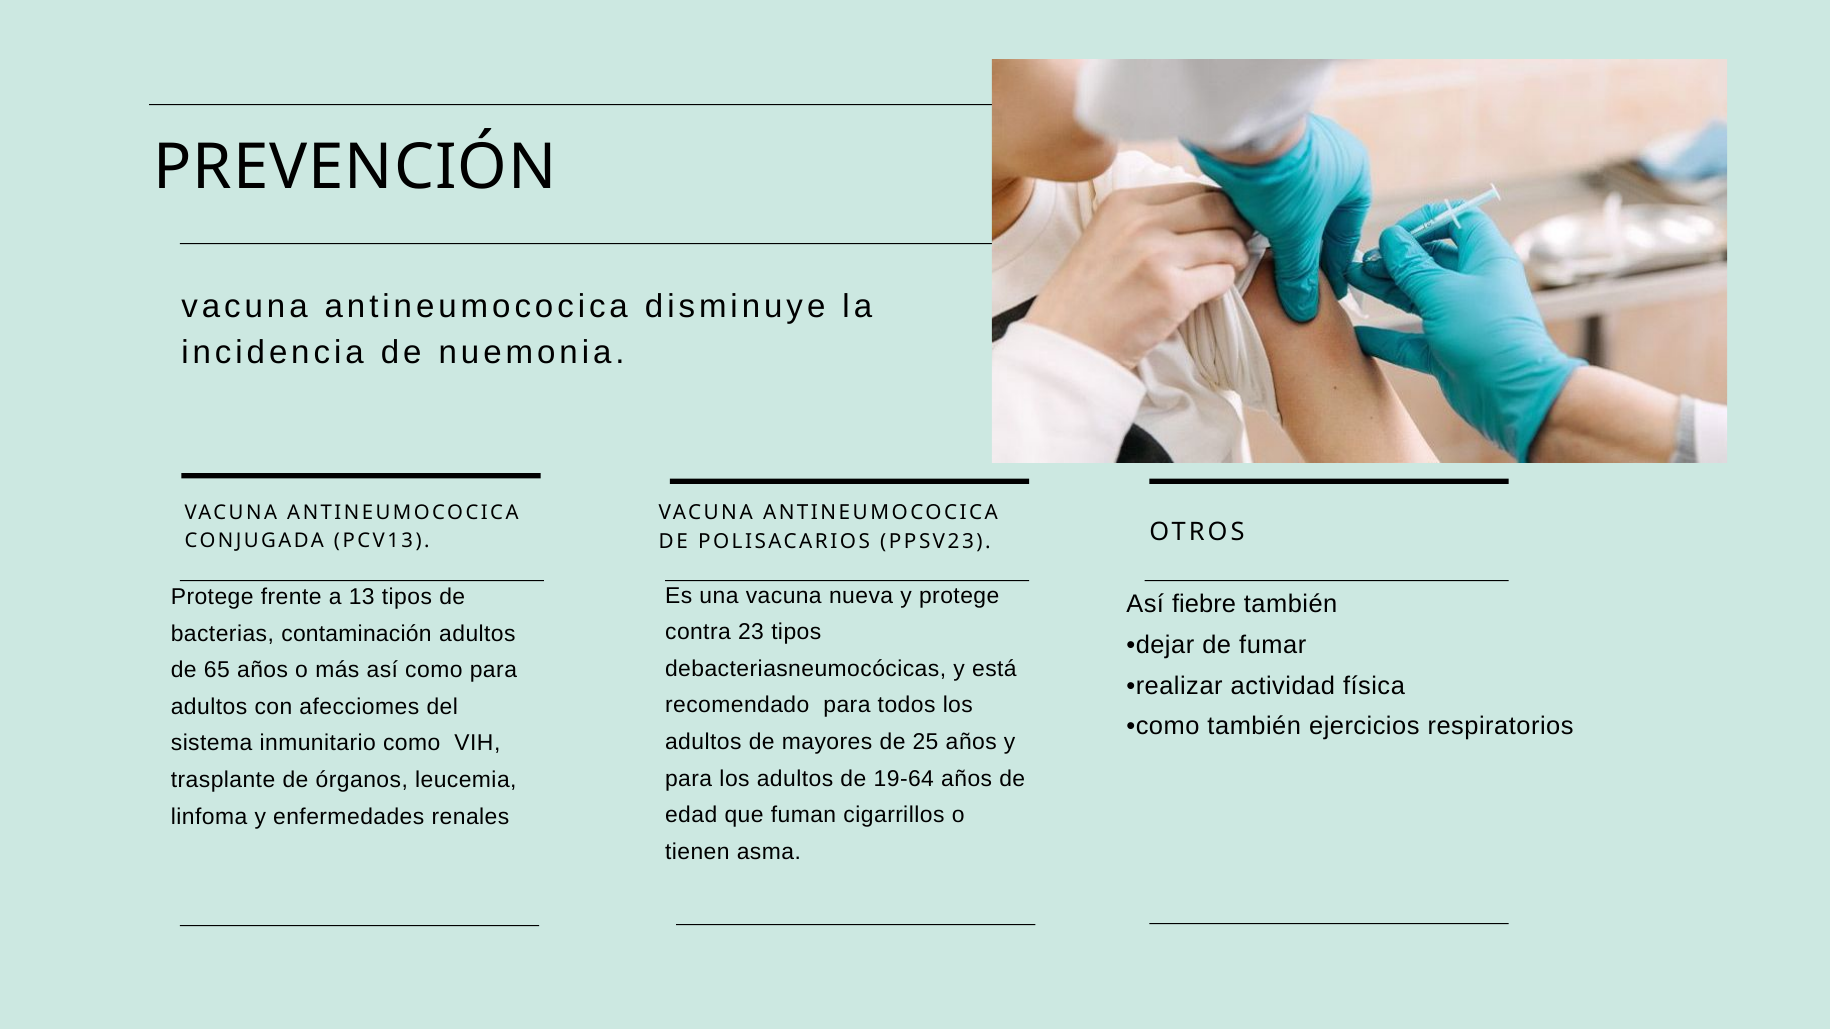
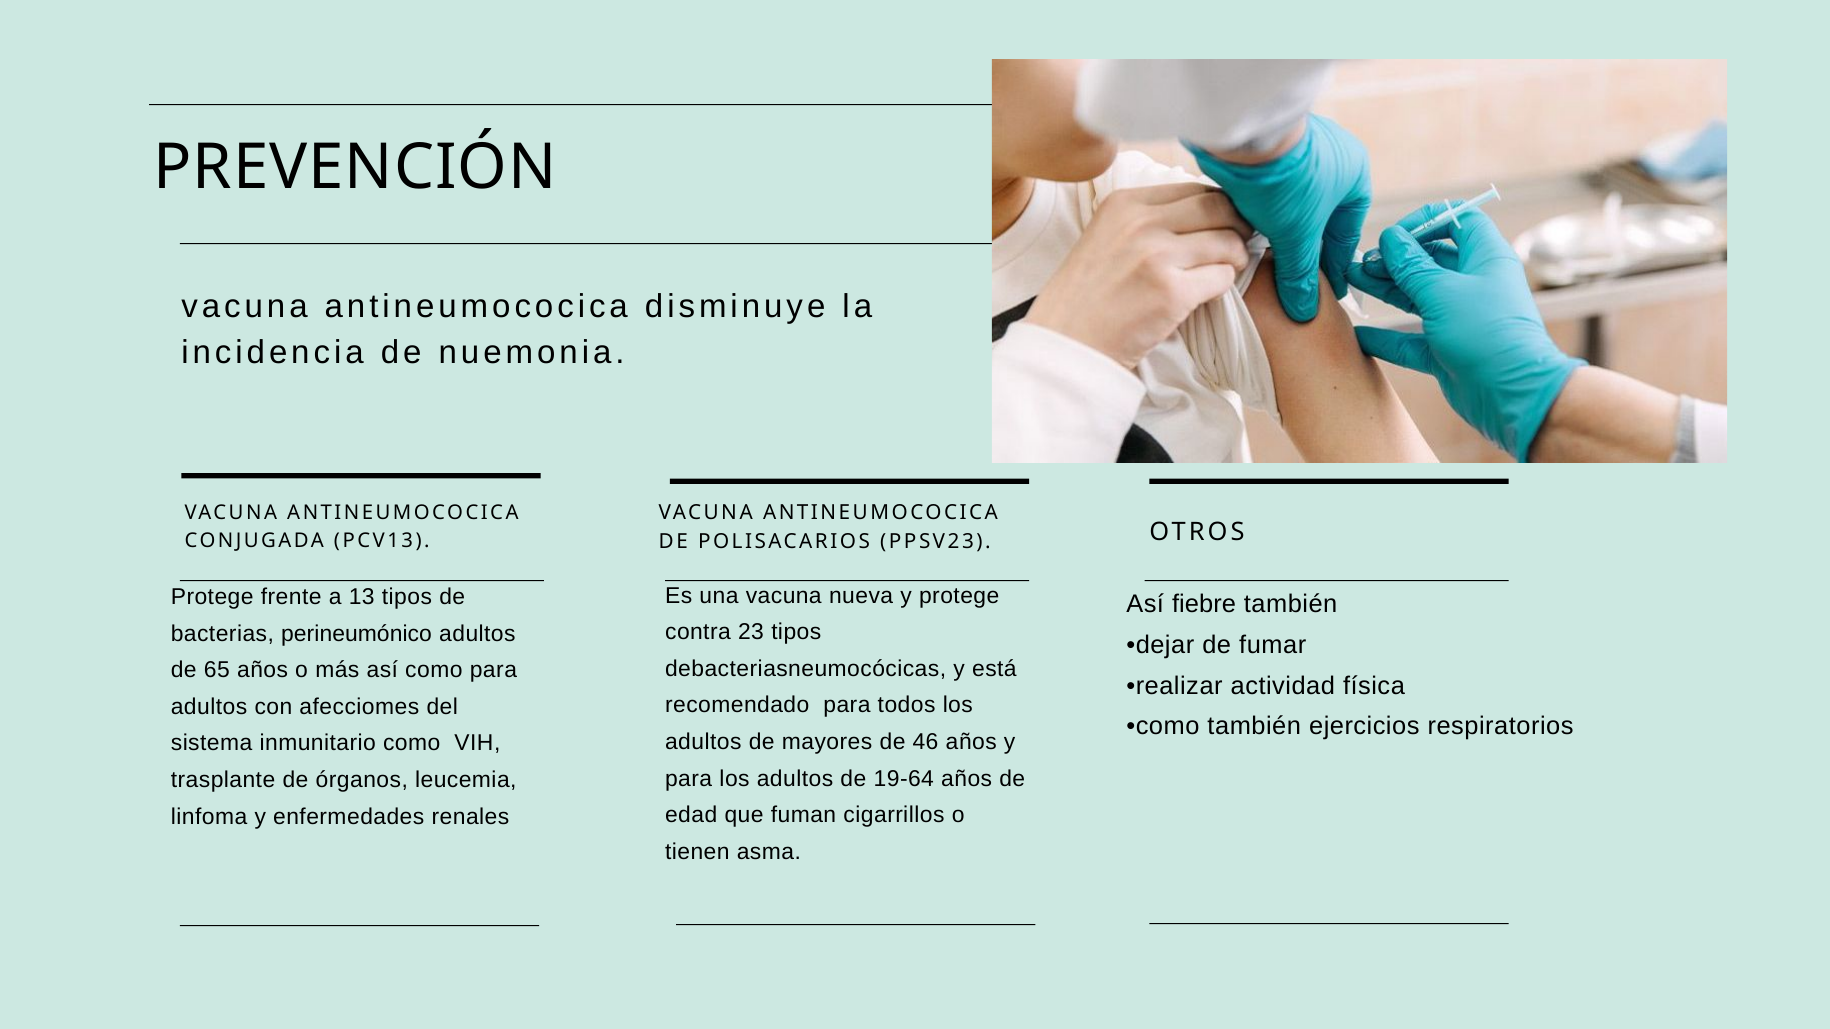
contaminación: contaminación -> perineumónico (357, 634)
25: 25 -> 46 (926, 742)
